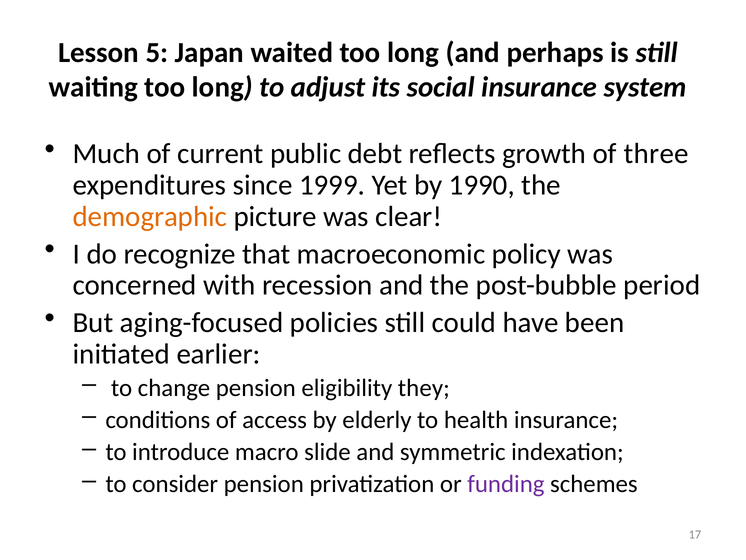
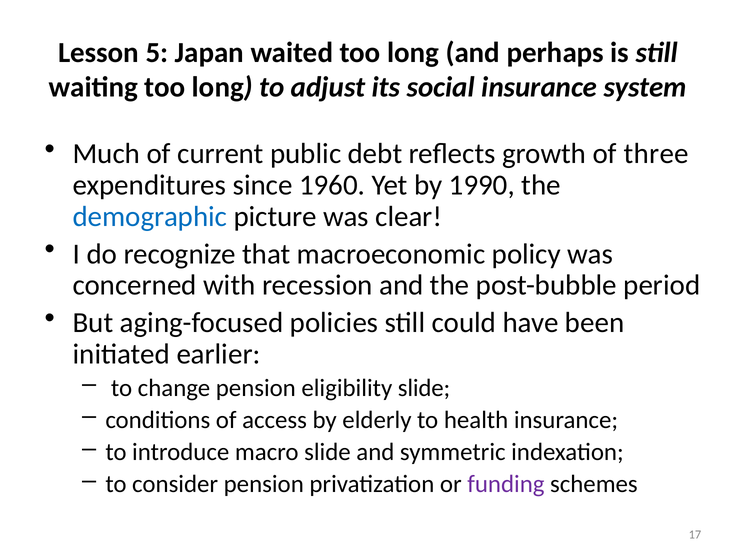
1999: 1999 -> 1960 (332, 185)
demographic colour: orange -> blue (150, 216)
eligibility they: they -> slide (424, 387)
